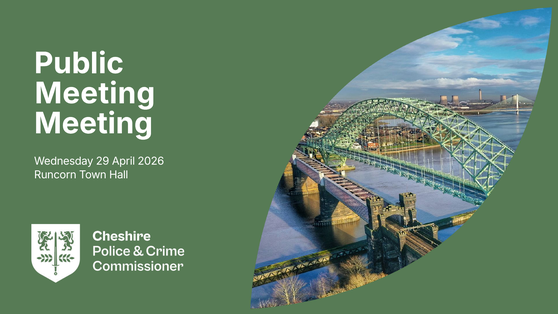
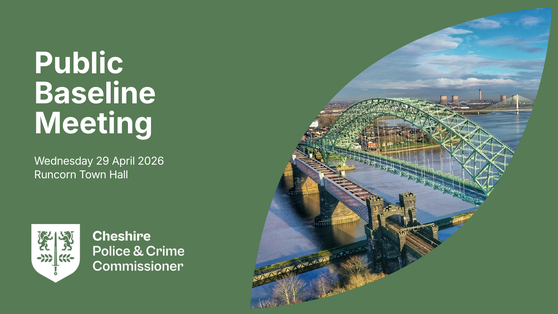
Meeting: Meeting -> Baseline (95, 93)
